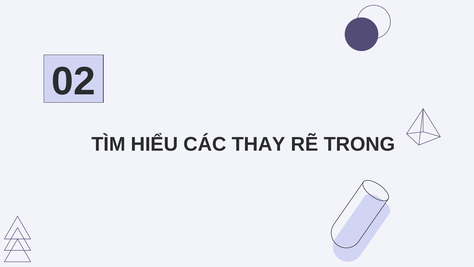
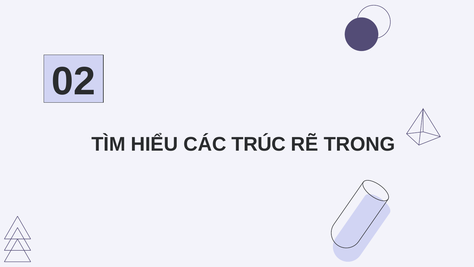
THAY: THAY -> TRÚC (259, 144)
